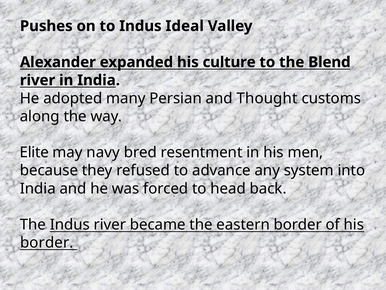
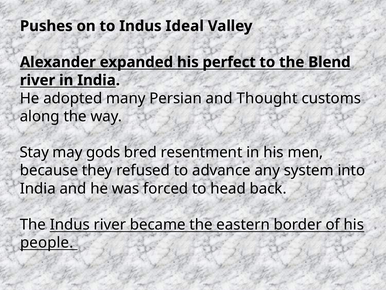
culture: culture -> perfect (229, 62)
Elite: Elite -> Stay (34, 152)
navy: navy -> gods (103, 152)
border: border -> people (47, 242)
